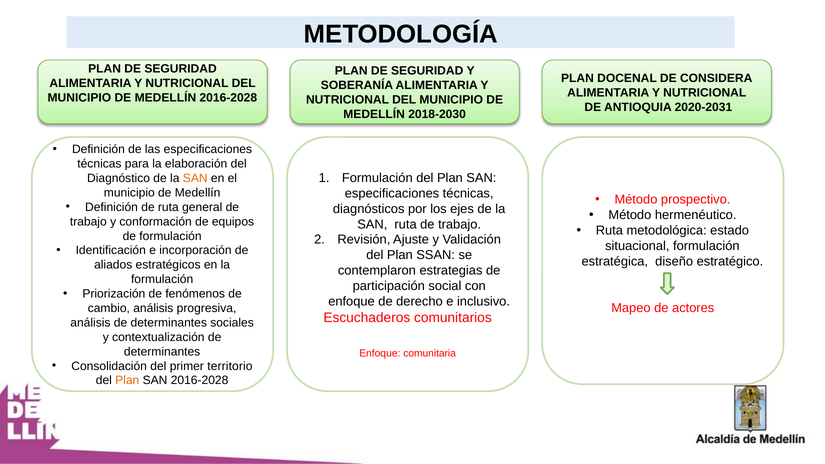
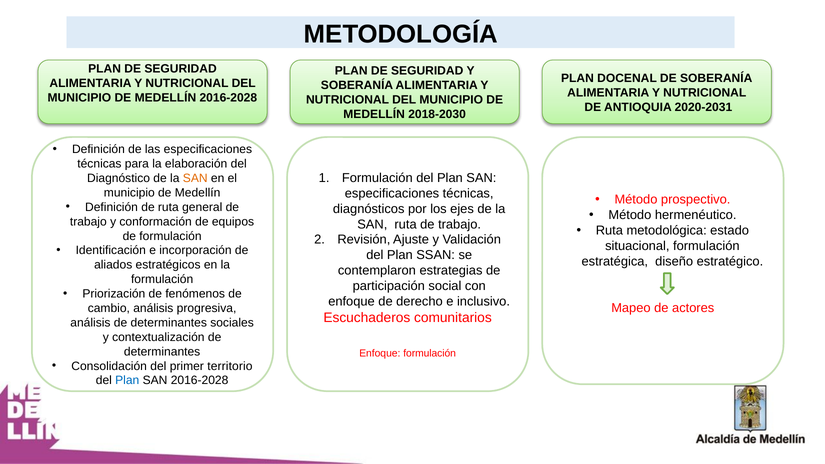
DE CONSIDERA: CONSIDERA -> SOBERANÍA (716, 78)
Enfoque comunitaria: comunitaria -> formulación (430, 354)
Plan colour: orange -> blue (127, 381)
